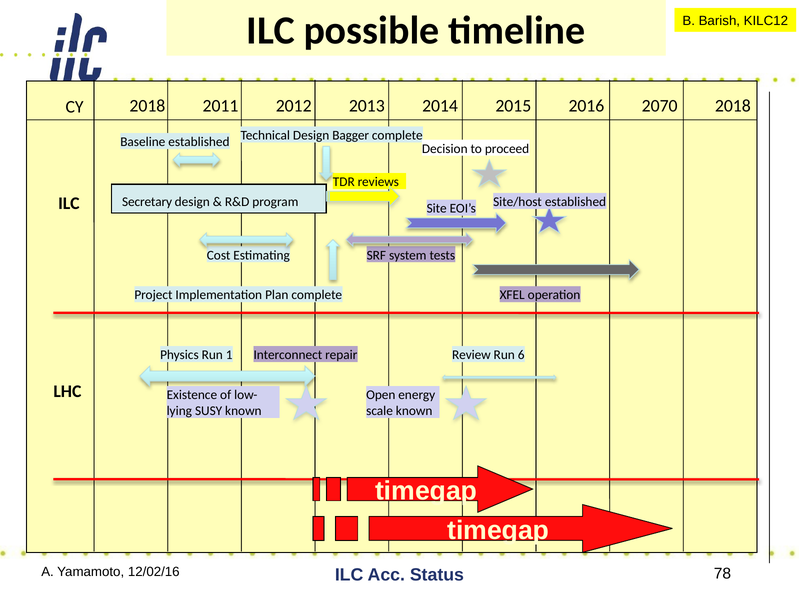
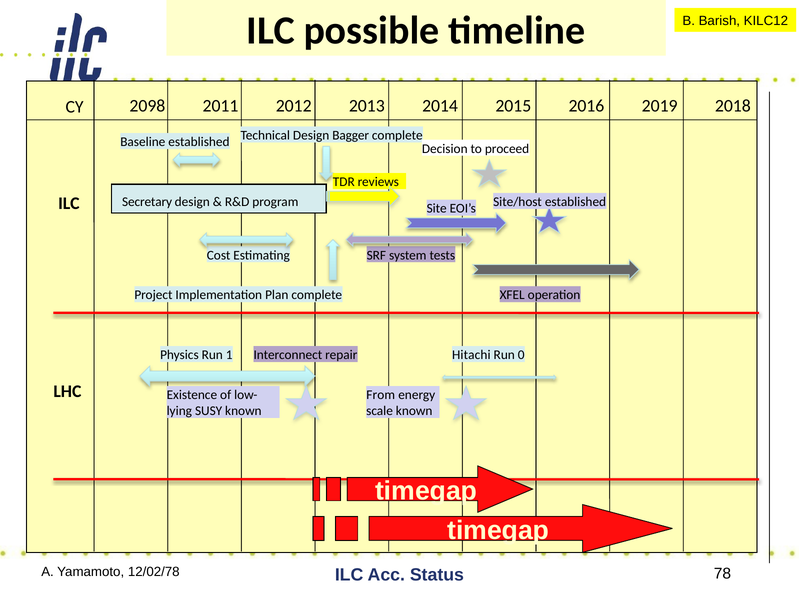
2018: 2018 -> 2098 (147, 106)
2070: 2070 -> 2019 (660, 106)
Review: Review -> Hitachi (471, 355)
6: 6 -> 0 (521, 355)
Open: Open -> From (381, 395)
12/02/16: 12/02/16 -> 12/02/78 (154, 572)
